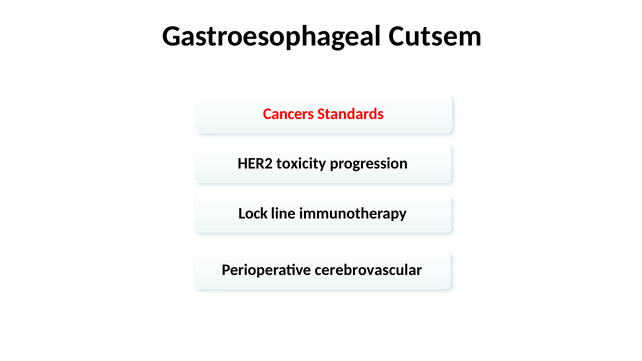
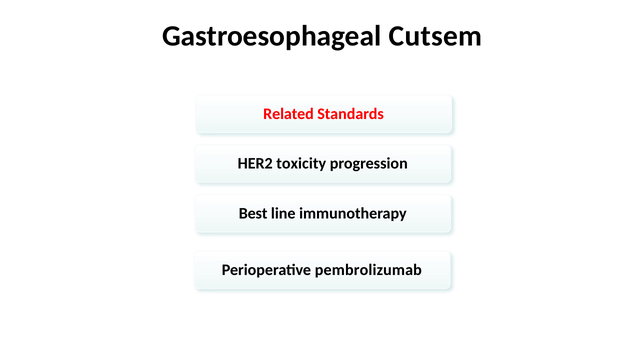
Cancers: Cancers -> Related (289, 114)
Lock: Lock -> Best (253, 213)
cerebrovascular: cerebrovascular -> pembrolizumab (368, 270)
